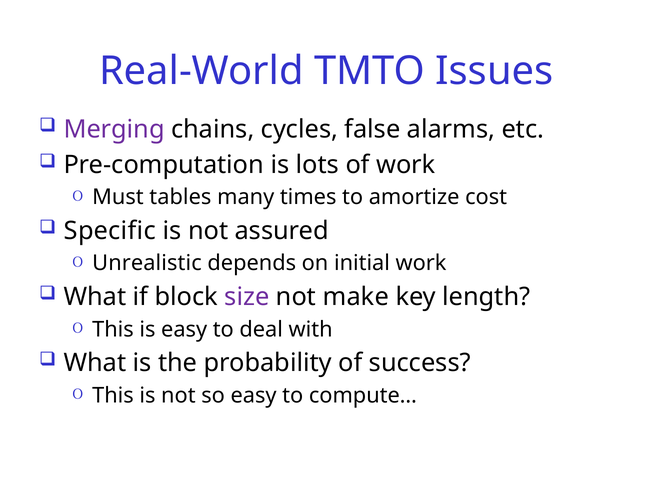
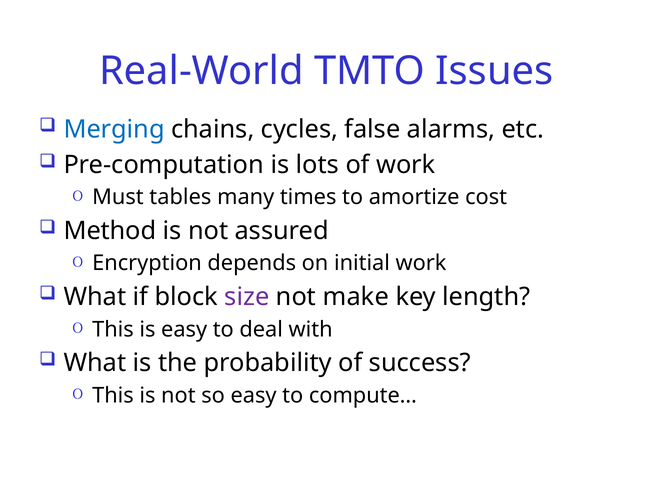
Merging colour: purple -> blue (114, 129)
Specific: Specific -> Method (110, 231)
Unrealistic: Unrealistic -> Encryption (147, 263)
